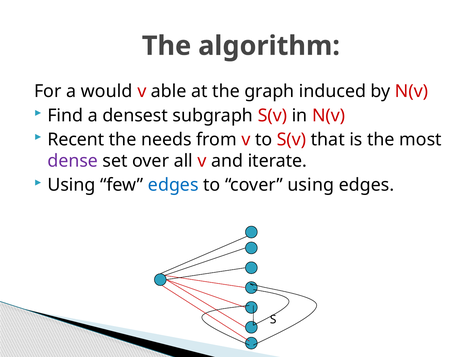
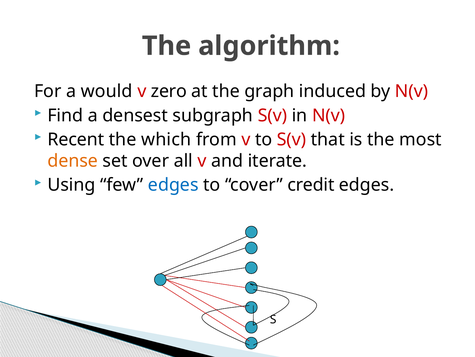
able: able -> zero (169, 91)
needs: needs -> which (166, 139)
dense colour: purple -> orange (73, 161)
cover using: using -> credit (311, 185)
